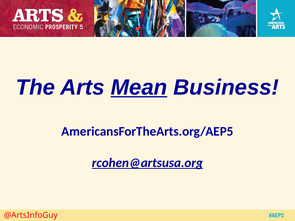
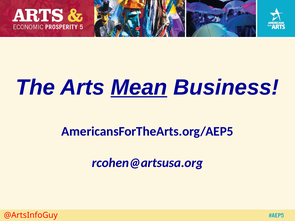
rcohen@artsusa.org underline: present -> none (147, 163)
